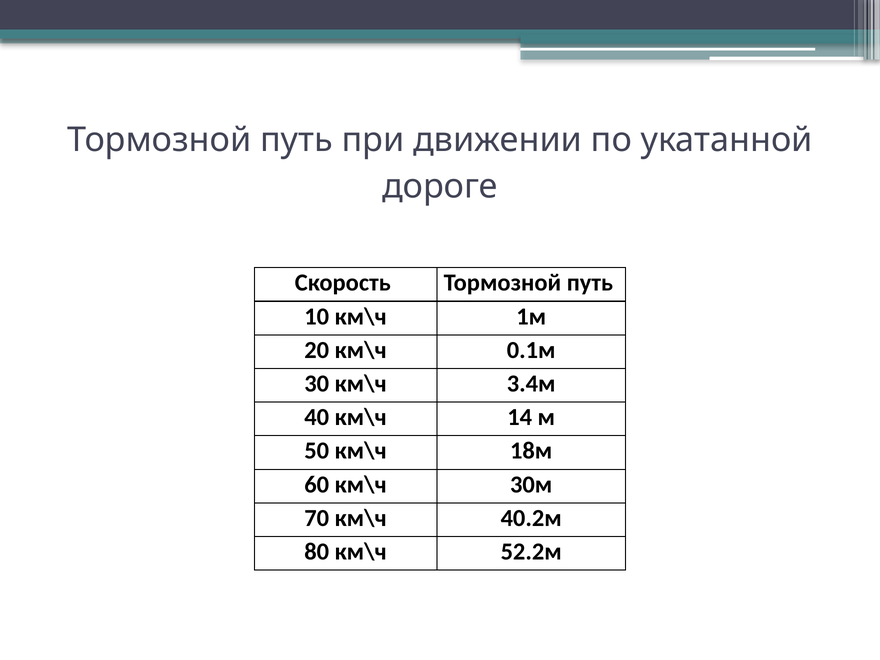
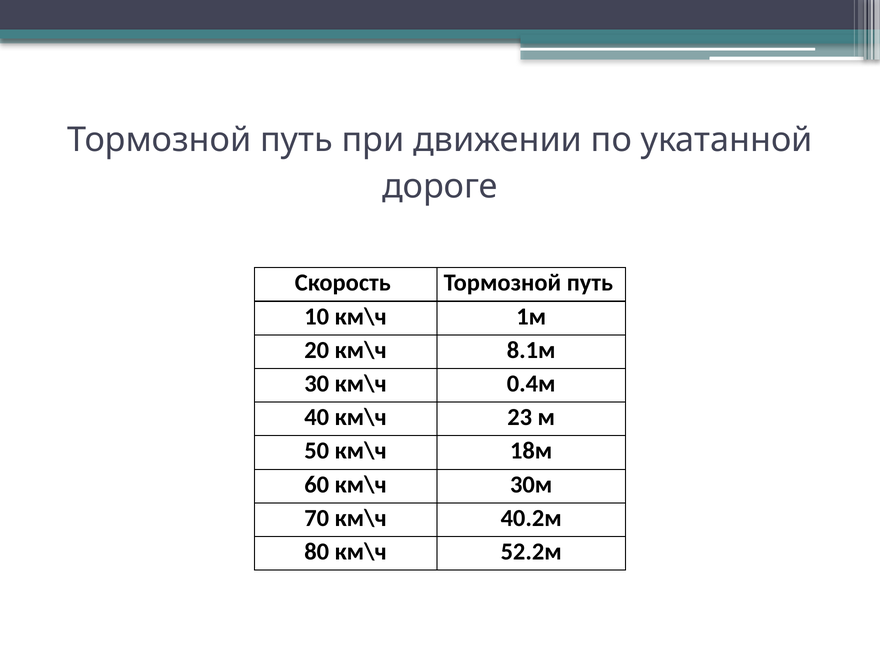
0.1м: 0.1м -> 8.1м (531, 350)
3.4м: 3.4м -> 0.4м (531, 384)
14: 14 -> 23 (520, 417)
